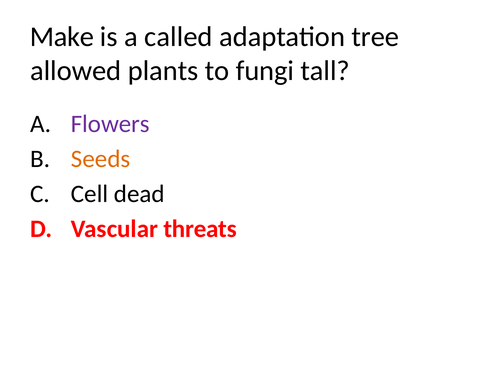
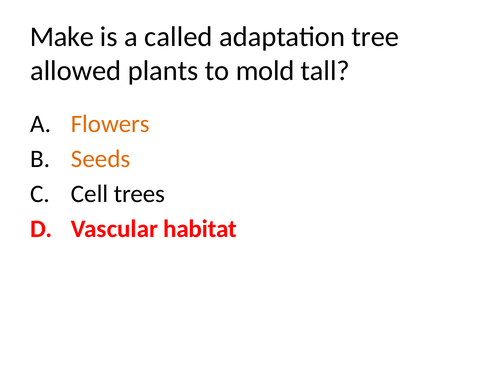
fungi: fungi -> mold (265, 71)
Flowers colour: purple -> orange (110, 124)
dead: dead -> trees (139, 194)
threats: threats -> habitat (200, 229)
